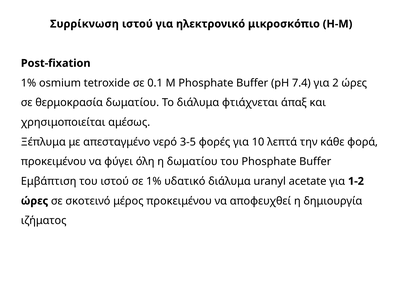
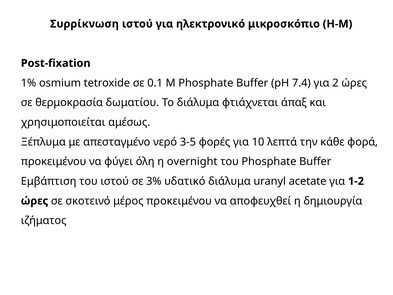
η δωματίου: δωματίου -> overnight (192, 161)
σε 1%: 1% -> 3% (154, 181)
